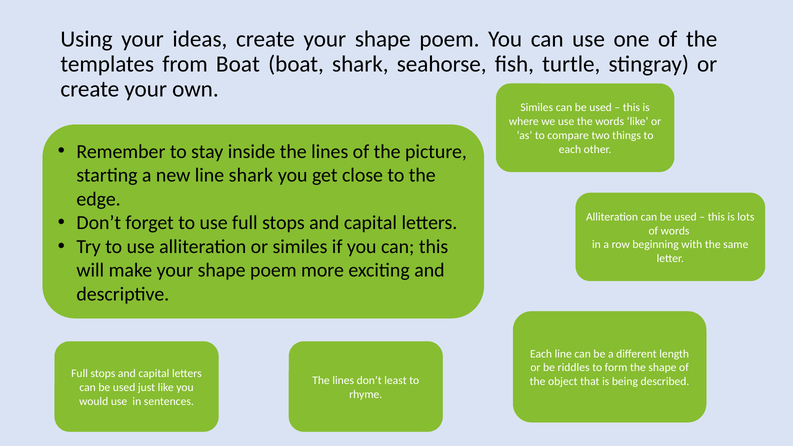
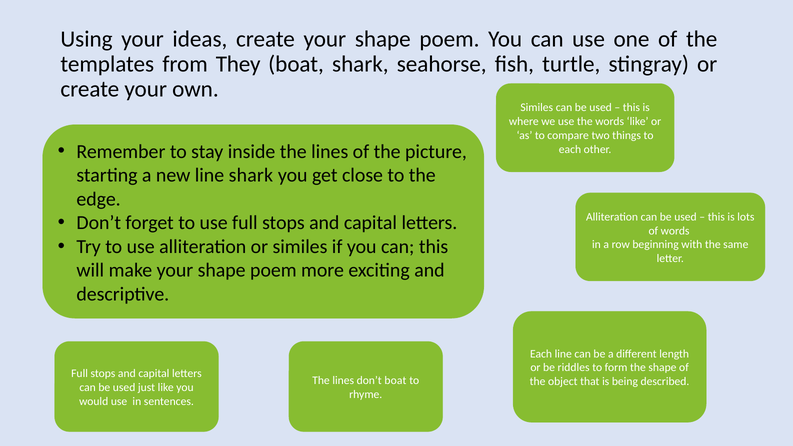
from Boat: Boat -> They (238, 64)
don’t least: least -> boat (395, 380)
